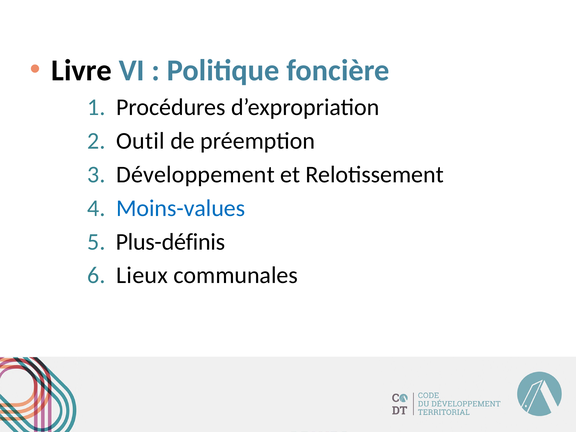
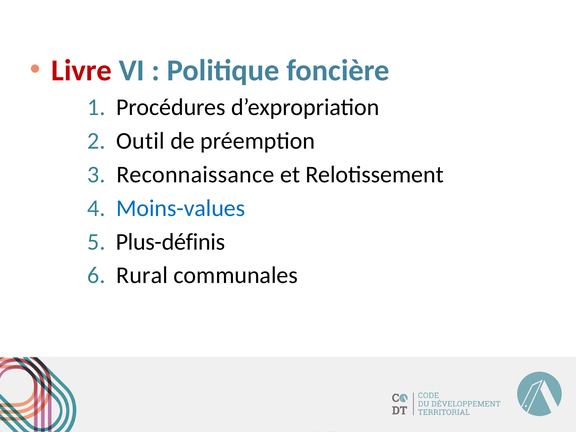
Livre colour: black -> red (82, 70)
Développement: Développement -> Reconnaissance (195, 175)
Lieux: Lieux -> Rural (142, 275)
